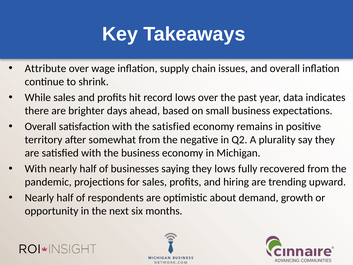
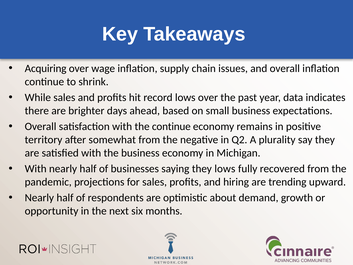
Attribute: Attribute -> Acquiring (46, 68)
the satisfied: satisfied -> continue (171, 126)
